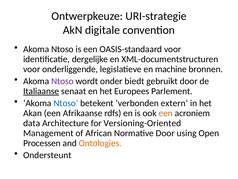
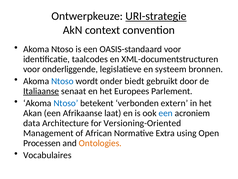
URI-strategie underline: none -> present (156, 16)
digitale: digitale -> context (103, 30)
dergelijke: dergelijke -> taalcodes (90, 59)
machine: machine -> systeem (171, 69)
Ntoso colour: purple -> blue (62, 81)
rdfs: rdfs -> laat (113, 113)
een colour: orange -> blue (166, 113)
Normative Door: Door -> Extra (165, 133)
Ondersteunt: Ondersteunt -> Vocabulaires (47, 155)
